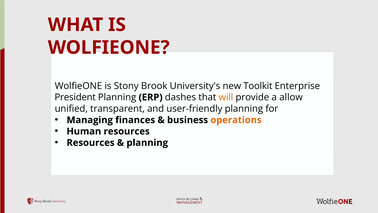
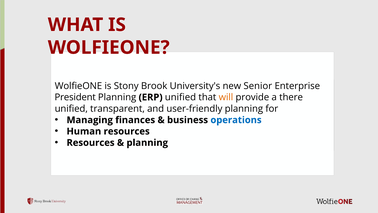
Toolkit: Toolkit -> Senior (258, 86)
ERP dashes: dashes -> unified (180, 97)
allow: allow -> there (291, 97)
operations colour: orange -> blue (236, 120)
